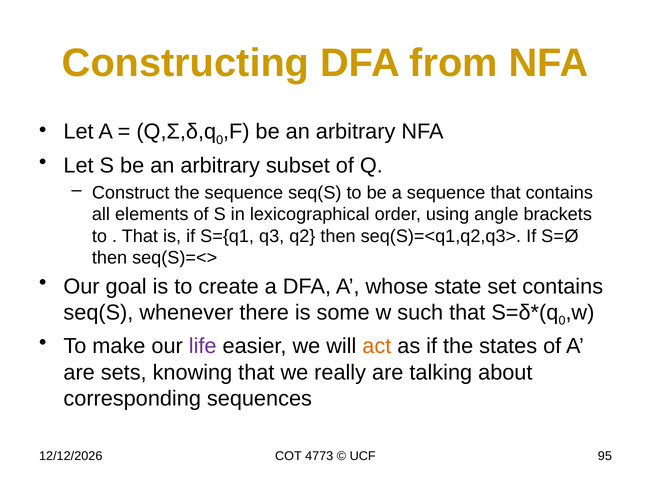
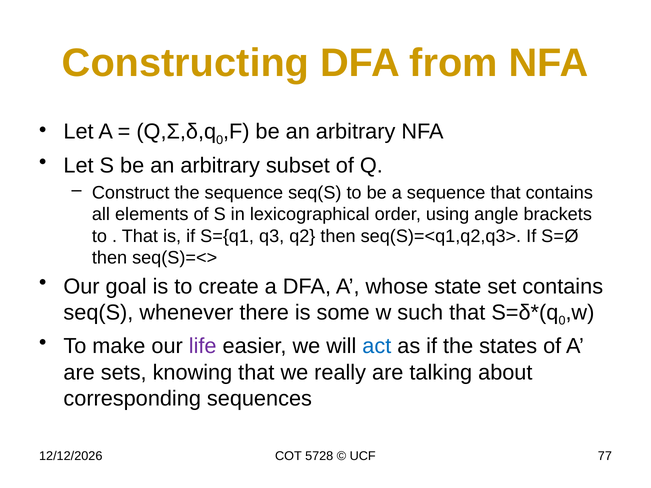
act colour: orange -> blue (377, 347)
4773: 4773 -> 5728 (319, 456)
95: 95 -> 77 (605, 456)
